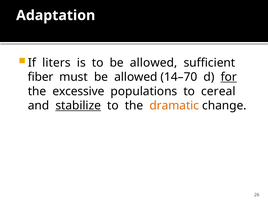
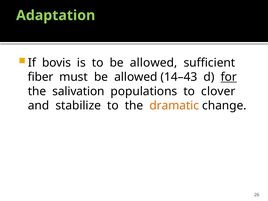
Adaptation colour: white -> light green (56, 15)
liters: liters -> bovis (57, 63)
14–70: 14–70 -> 14–43 (179, 77)
excessive: excessive -> salivation (78, 91)
cereal: cereal -> clover (218, 91)
stabilize underline: present -> none (78, 106)
